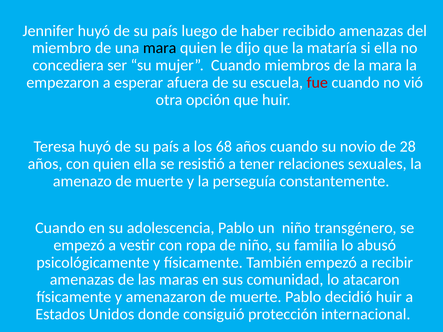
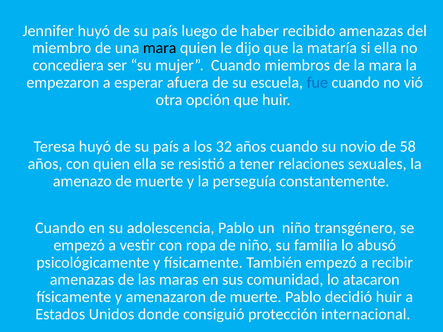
fue colour: red -> blue (317, 83)
68: 68 -> 32 (224, 147)
28: 28 -> 58 (408, 147)
